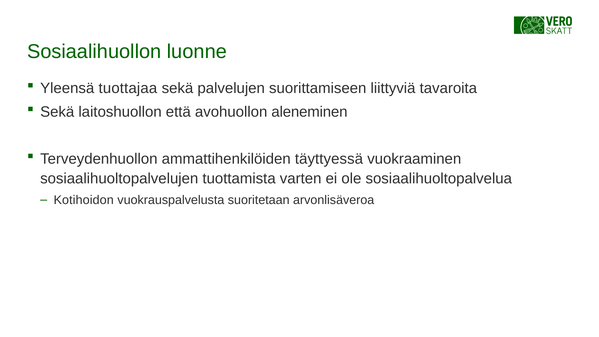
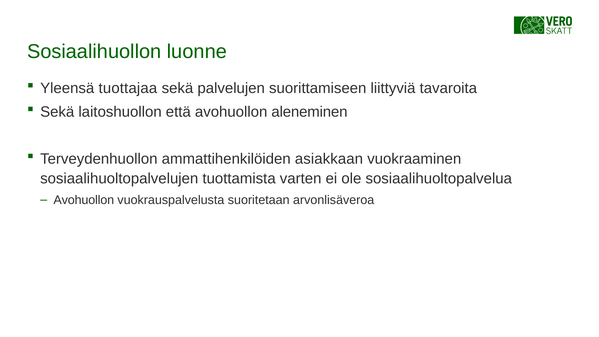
täyttyessä: täyttyessä -> asiakkaan (329, 159)
Kotihoidon: Kotihoidon -> Avohuollon (84, 200)
